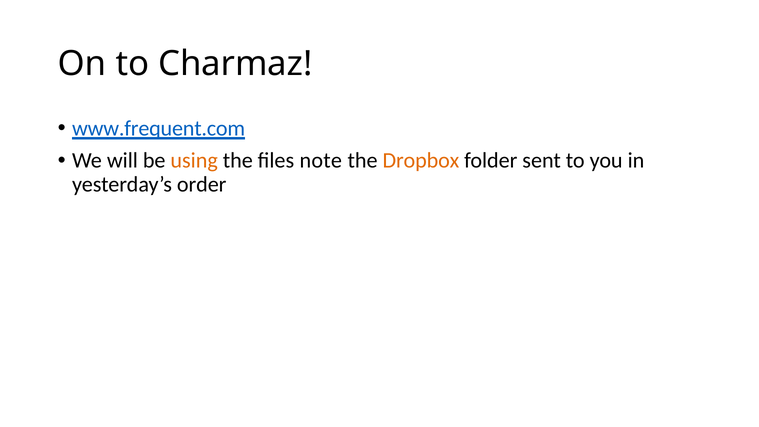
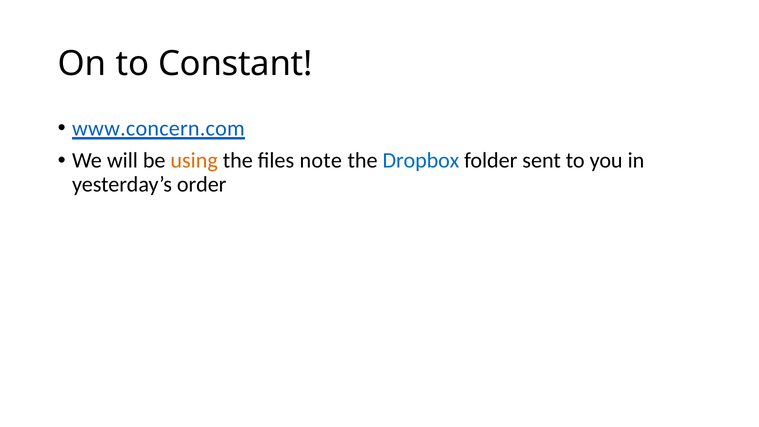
Charmaz: Charmaz -> Constant (235, 64)
www.frequent.com: www.frequent.com -> www.concern.com (158, 129)
Dropbox colour: orange -> blue (421, 161)
